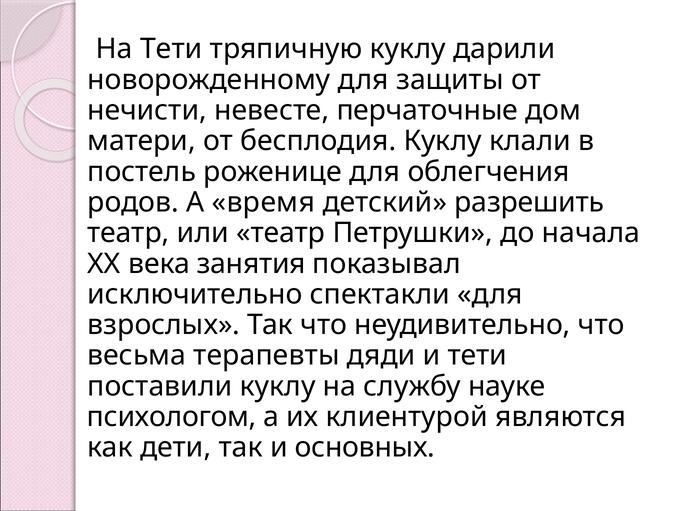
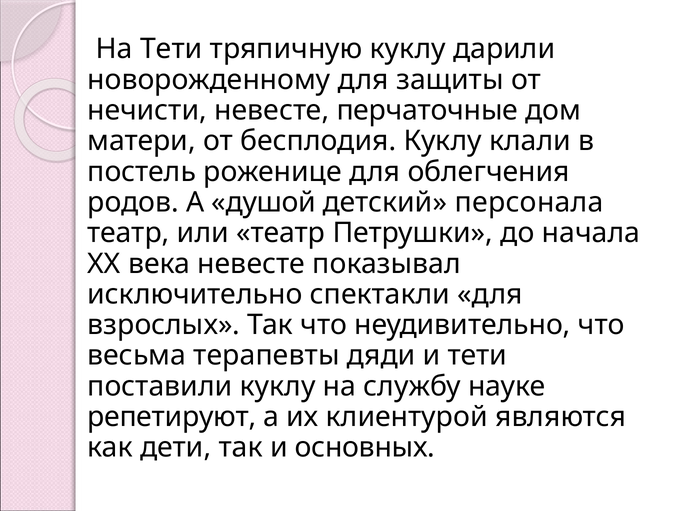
время: время -> душой (264, 203)
разрешить: разрешить -> персонала (529, 203)
века занятия: занятия -> невесте (251, 264)
психологом: психологом -> репетируют (172, 417)
